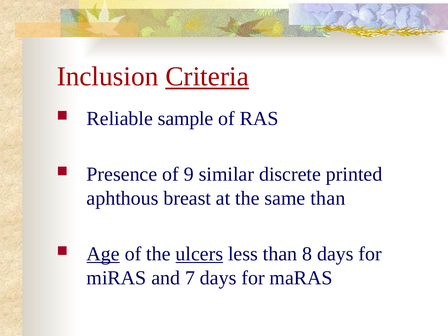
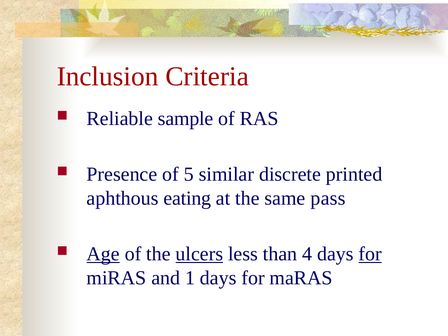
Criteria underline: present -> none (207, 77)
9: 9 -> 5 (189, 174)
breast: breast -> eating (187, 198)
same than: than -> pass (328, 198)
8: 8 -> 4 (307, 254)
for underline: none -> present (370, 254)
7: 7 -> 1 (190, 278)
